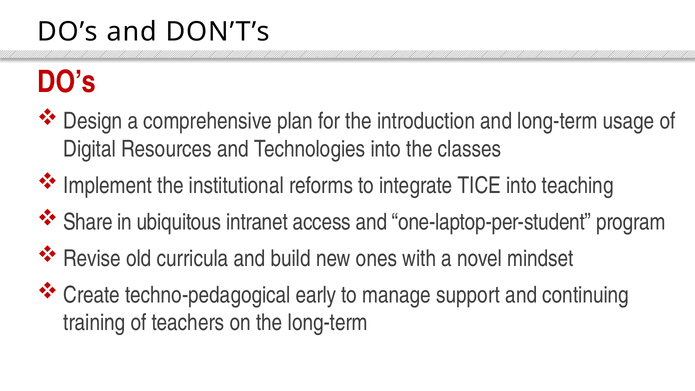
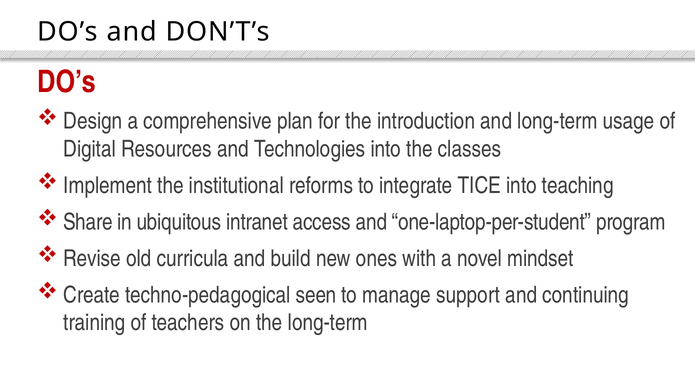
early: early -> seen (316, 295)
